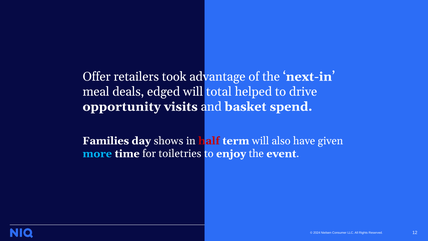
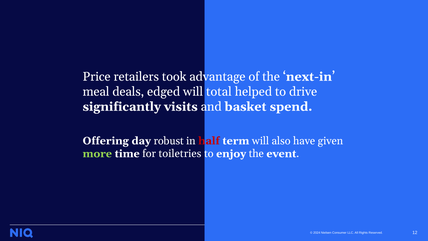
Offer: Offer -> Price (97, 77)
opportunity: opportunity -> significantly (122, 107)
Families: Families -> Offering (106, 141)
shows: shows -> robust (169, 141)
more colour: light blue -> light green (97, 154)
